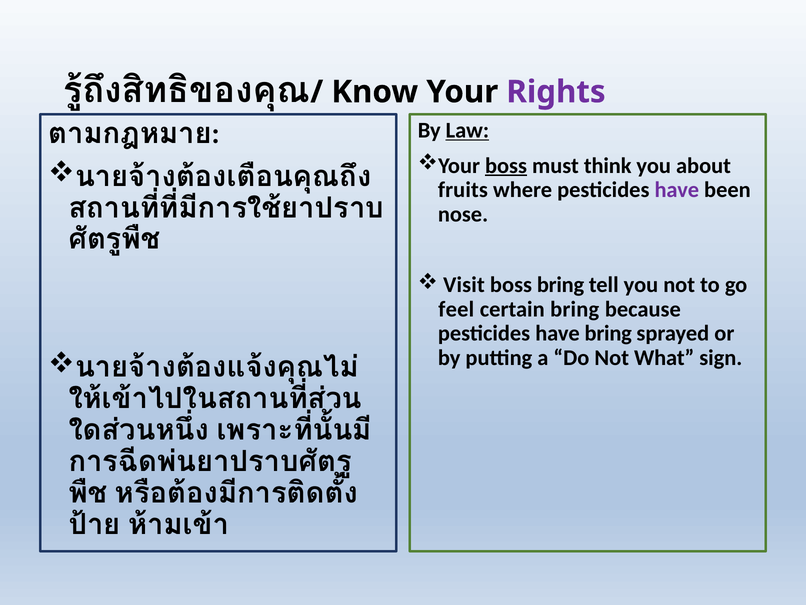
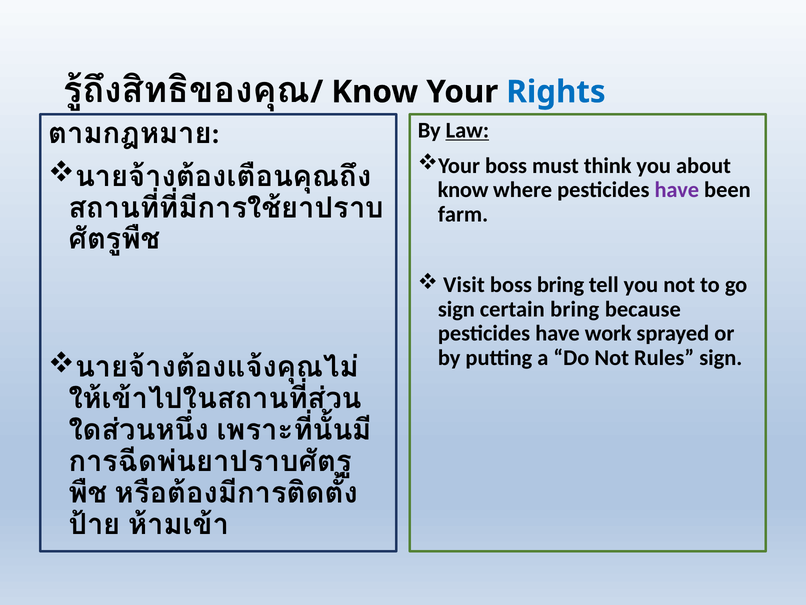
Rights colour: purple -> blue (556, 92)
boss underline: present -> none (506, 166)
fruits: fruits -> know (463, 190)
nose: nose -> farm (463, 214)
feel: feel -> sign (456, 309)
have bring: bring -> work (608, 333)
What: What -> Rules (664, 357)
